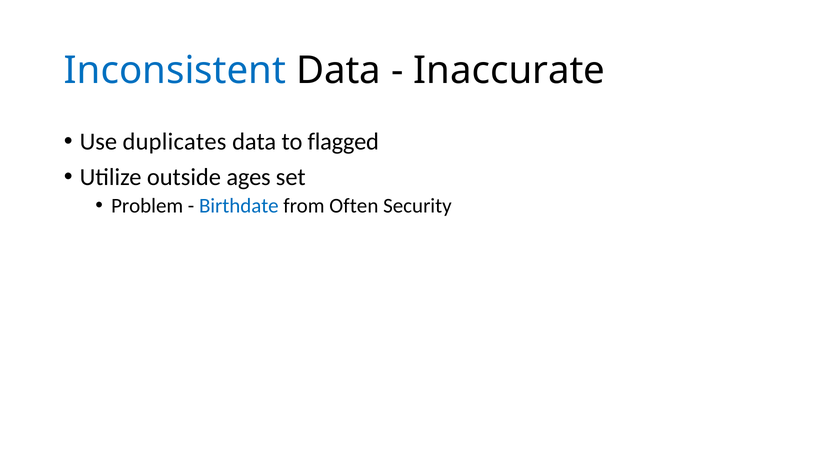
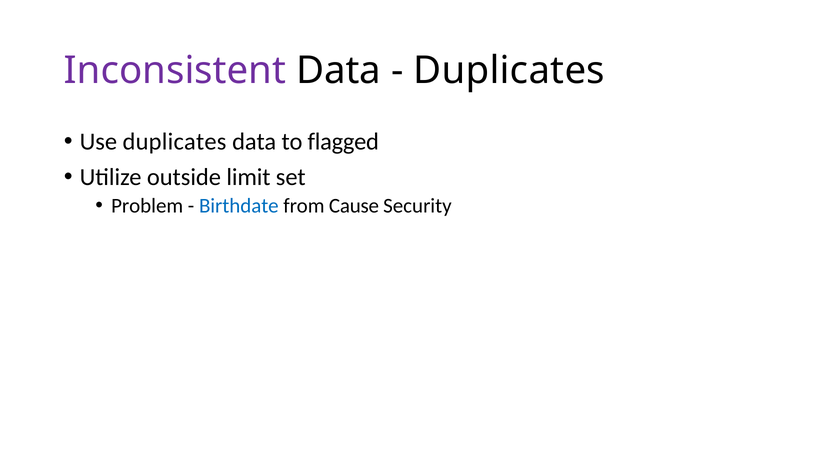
Inconsistent colour: blue -> purple (175, 70)
Inaccurate: Inaccurate -> Duplicates (509, 70)
ages: ages -> limit (248, 177)
Often: Often -> Cause (354, 206)
